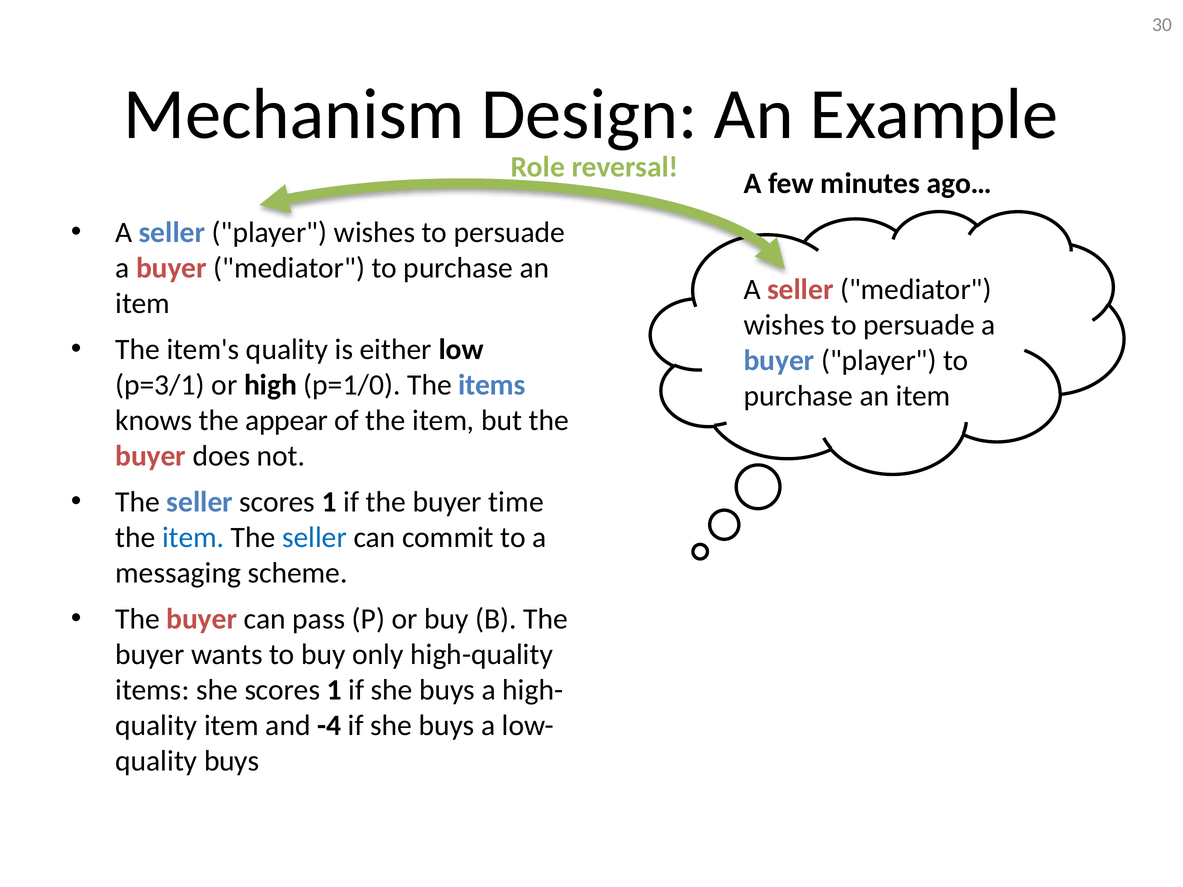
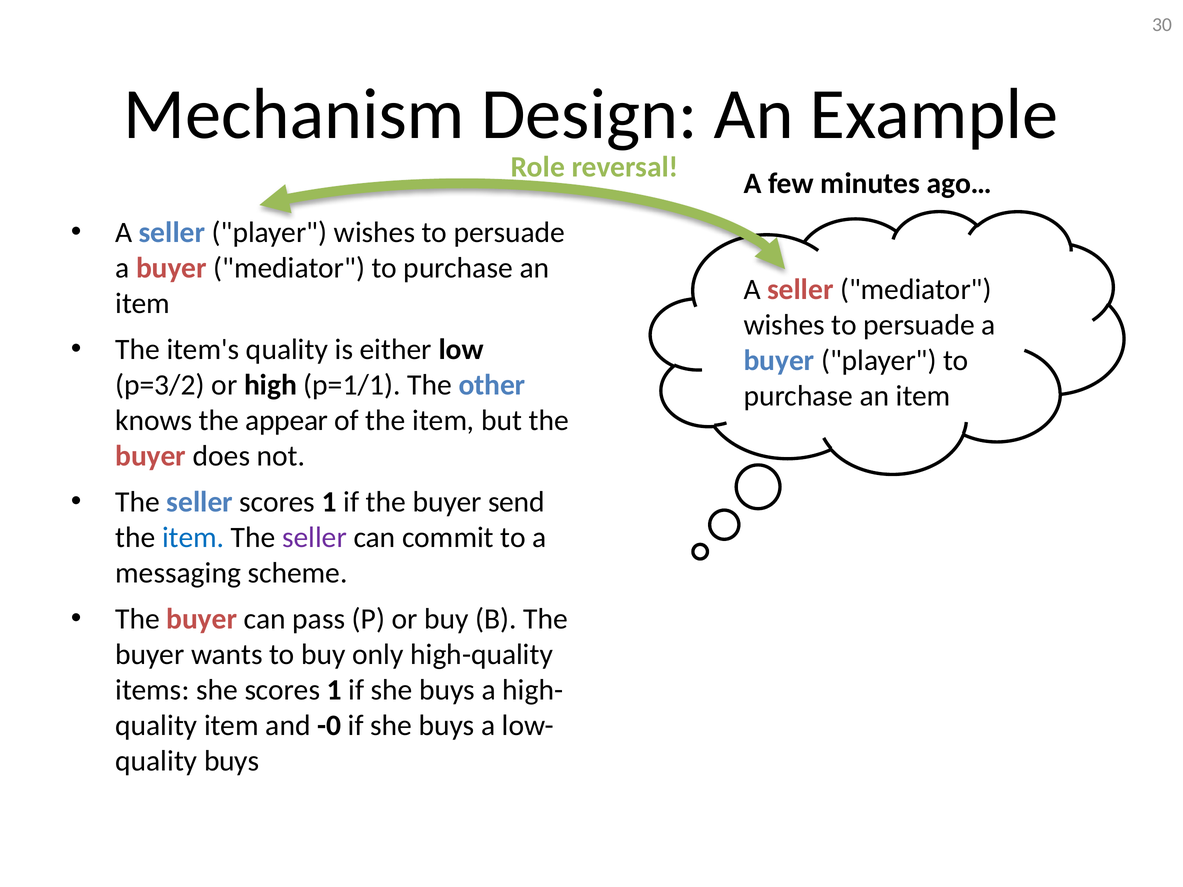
p=3/1: p=3/1 -> p=3/2 (160, 385)
p=1/0: p=1/0 -> p=1/1 (352, 385)
The items: items -> other (492, 385)
time: time -> send (516, 502)
seller colour: blue -> purple (315, 538)
-4: -4 -> -0 (329, 726)
